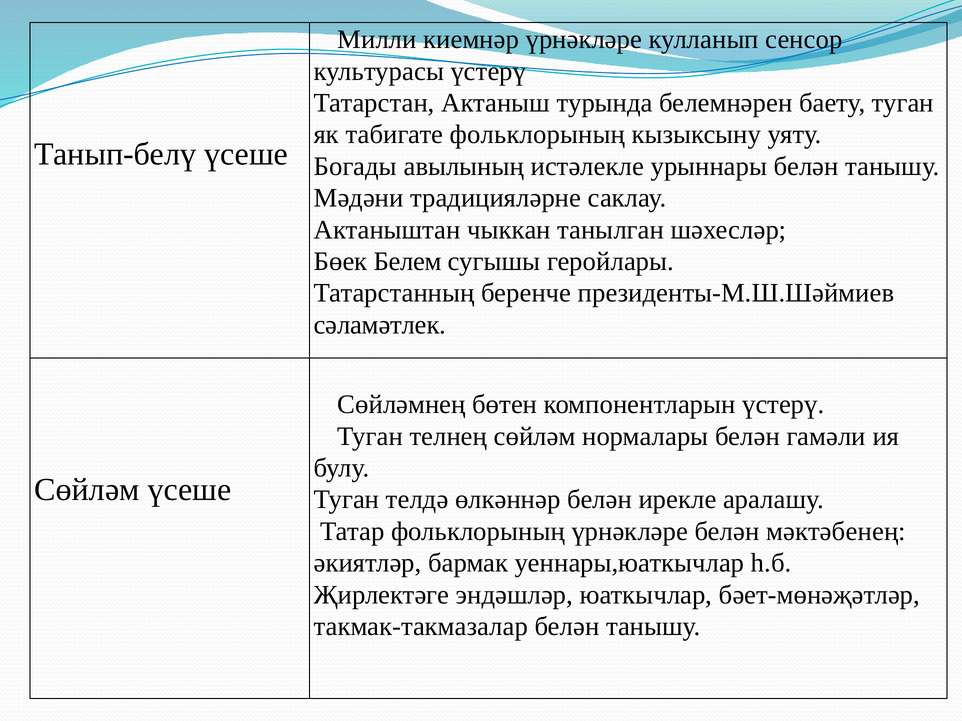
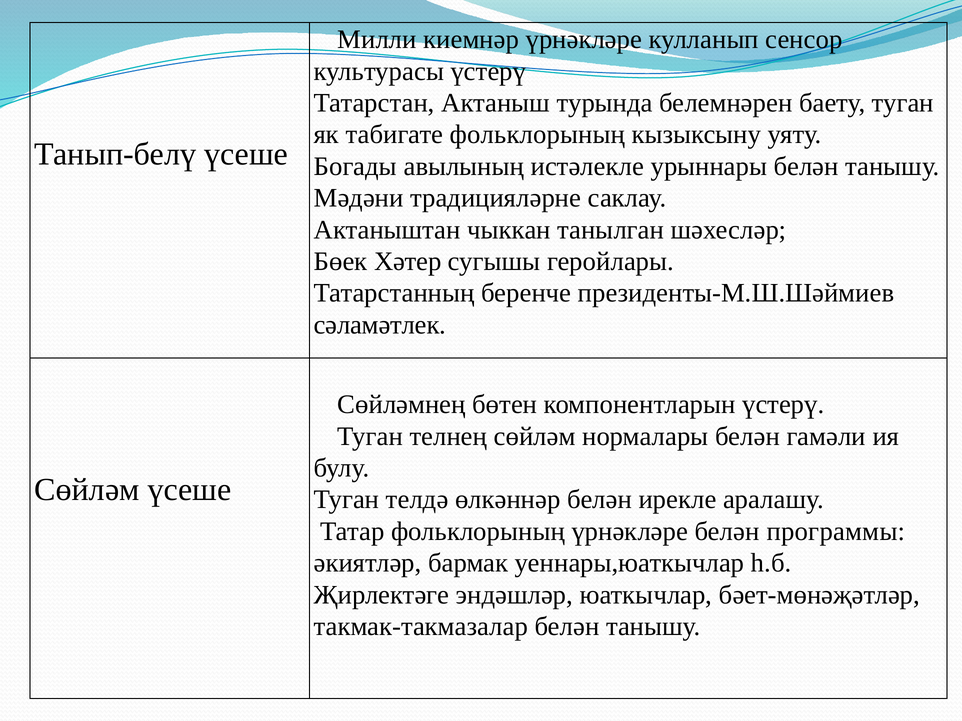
Белем: Белем -> Хәтер (408, 262)
мәктәбенең: мәктәбенең -> программы (836, 532)
